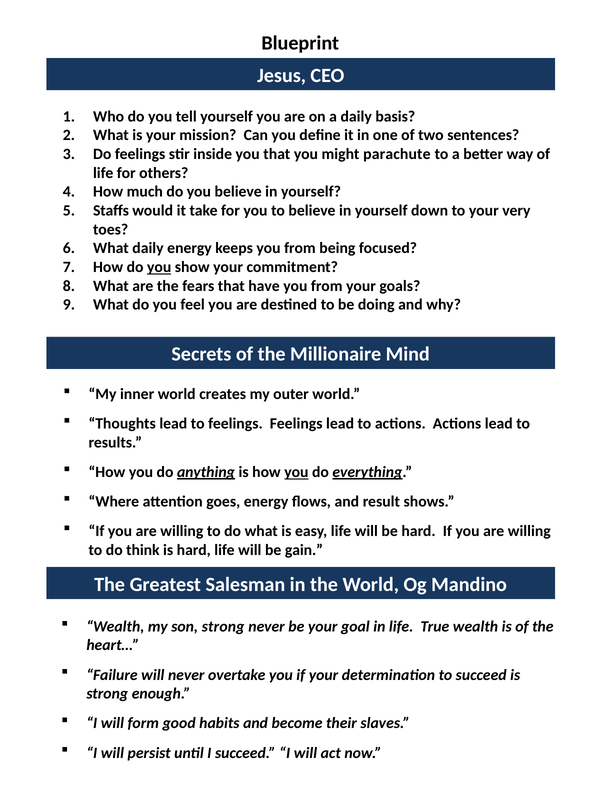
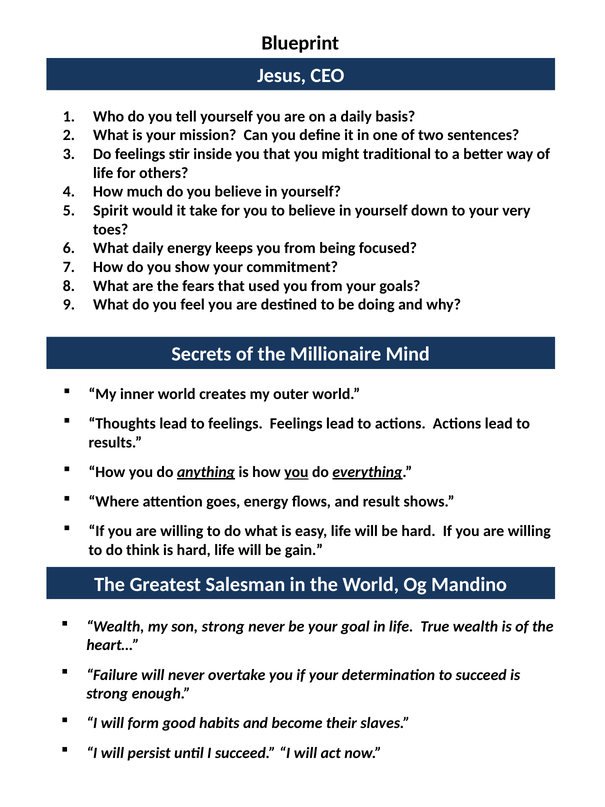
parachute: parachute -> traditional (397, 154)
Staffs: Staffs -> Spirit (111, 210)
you underline: present -> none (159, 267)
have: have -> used (264, 286)
